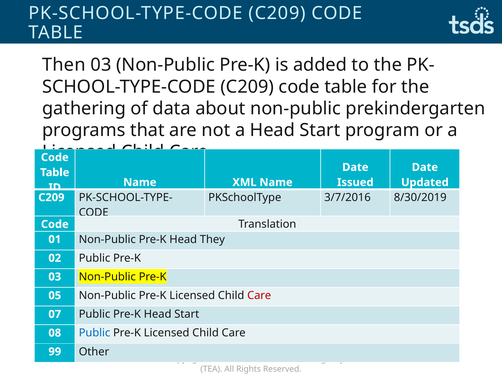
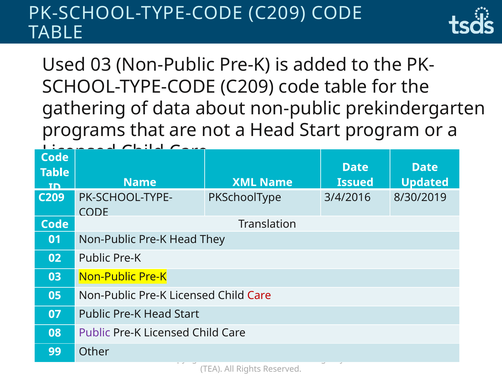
Then: Then -> Used (64, 65)
3/7/2016: 3/7/2016 -> 3/4/2016 (348, 198)
Public colour: blue -> purple (95, 333)
